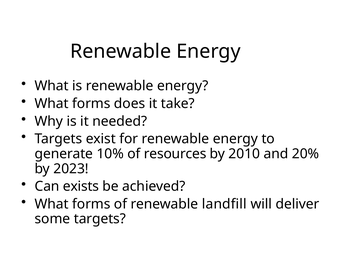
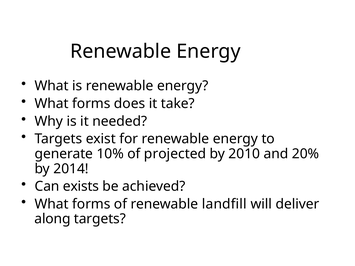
resources: resources -> projected (175, 154)
2023: 2023 -> 2014 (71, 169)
some: some -> along (52, 219)
